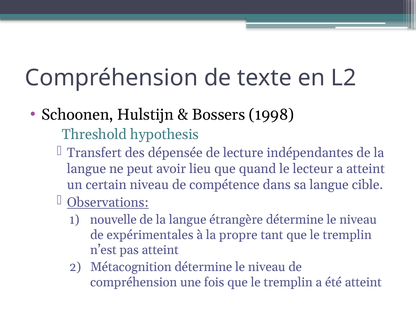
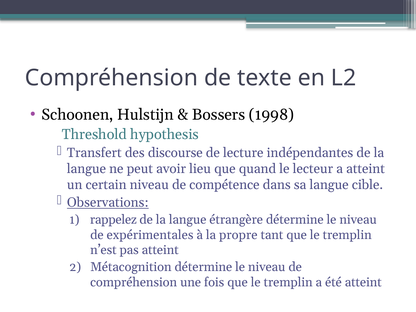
dépensée: dépensée -> discourse (175, 153)
nouvelle: nouvelle -> rappelez (113, 220)
